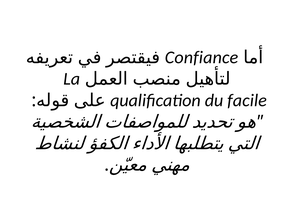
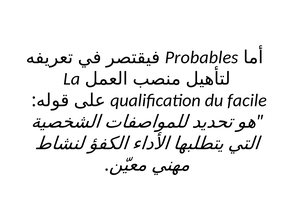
Confiance: Confiance -> Probables (202, 57)
